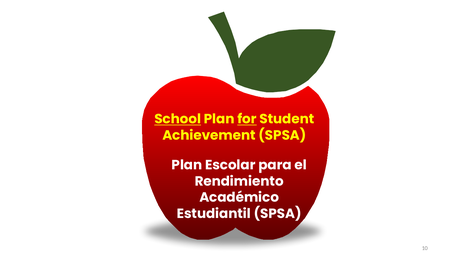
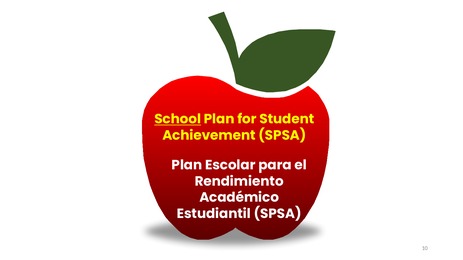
for underline: present -> none (247, 119)
